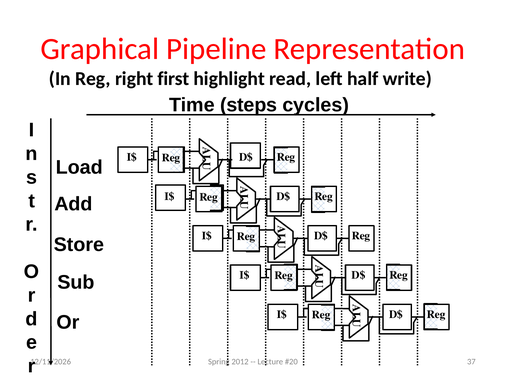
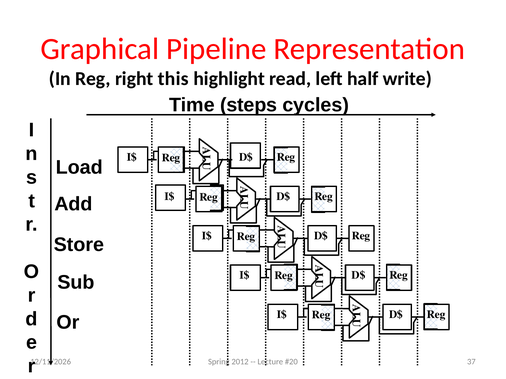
first: first -> this (173, 79)
